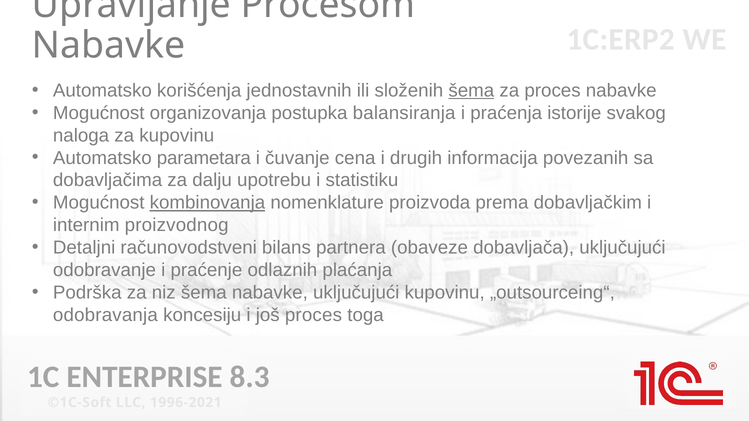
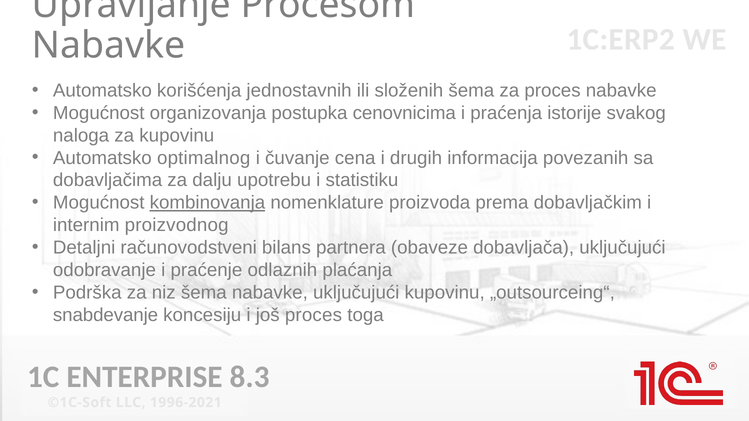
šema underline: present -> none (471, 91)
balansiranja: balansiranja -> cenovnicima (404, 113)
parametara: parametara -> optimalnog (204, 158)
odobravanja: odobravanja -> snabdevanje (106, 315)
